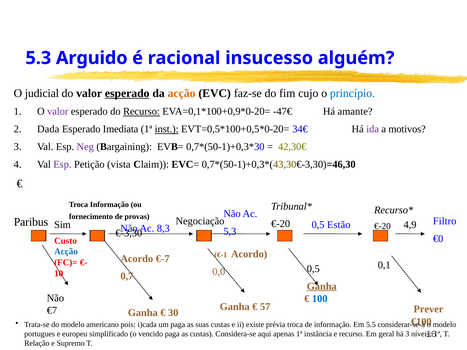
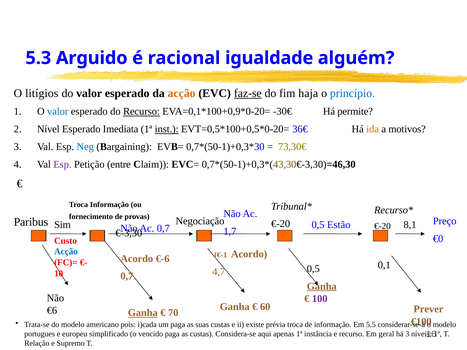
insucesso: insucesso -> igualdade (269, 58)
judicial: judicial -> litígios (42, 93)
esperado underline: present -> none (127, 93)
faz-se underline: none -> present (248, 93)
cujo: cujo -> haja (308, 93)
valor colour: purple -> blue (58, 112)
-47€: -47€ -> -30€ (283, 112)
amante: amante -> permite (355, 112)
Dada: Dada -> Nível (48, 129)
34€: 34€ -> 36€ (300, 129)
ida colour: purple -> orange (373, 129)
Neg colour: purple -> blue (85, 147)
42,30€: 42,30€ -> 73,30€ (292, 147)
vista: vista -> entre (119, 164)
4,9: 4,9 -> 8,1 (410, 225)
Filtro: Filtro -> Preço (445, 221)
Ac 8,3: 8,3 -> 0,7 (163, 228)
5,3: 5,3 -> 1,7 (230, 231)
€-7: €-7 -> €-6 (163, 259)
0,0: 0,0 -> 4,7 (219, 272)
100 colour: blue -> purple (320, 299)
57: 57 -> 60 (265, 307)
€7: €7 -> €6 (52, 311)
Ganha underline: none -> present (143, 313)
30: 30 -> 70 (173, 313)
